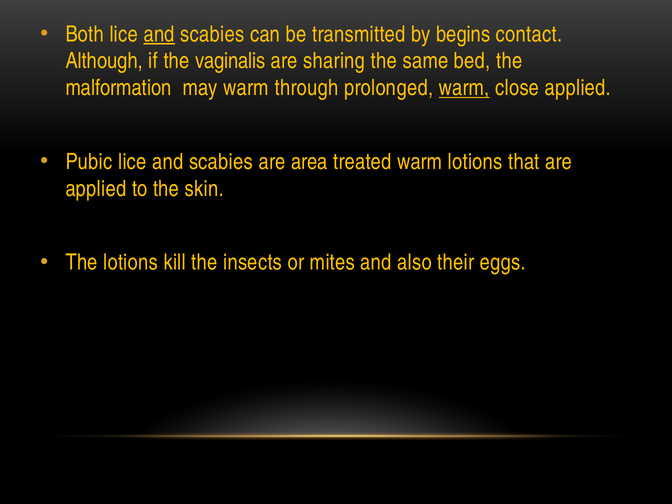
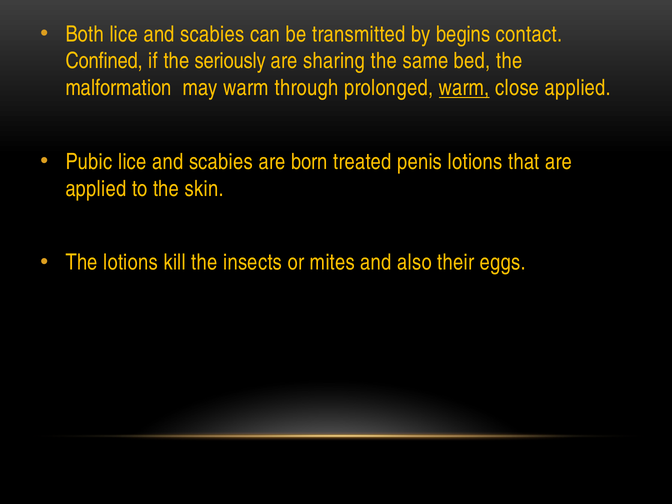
and underline: present -> none (159, 34)
Although: Although -> Confined (104, 61)
vaginalis: vaginalis -> seriously (230, 61)
area: area -> born (309, 162)
treated warm: warm -> penis (420, 162)
